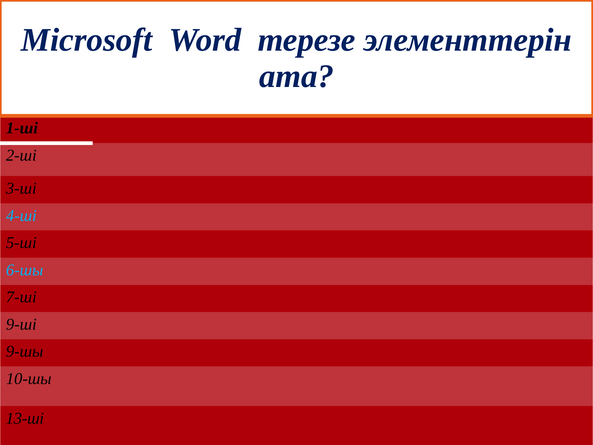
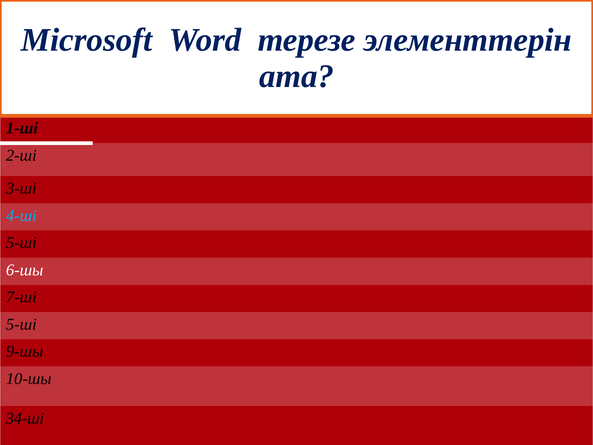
6-шы colour: light blue -> white (25, 270)
9-ші: 9-ші -> 5-ші (21, 324)
13-ші: 13-ші -> 34-ші (25, 418)
